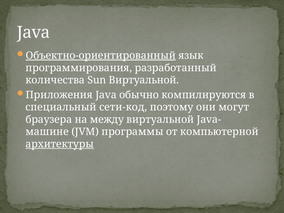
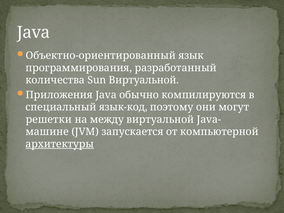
Объектно-ориентированный underline: present -> none (101, 56)
сети-код: сети-код -> язык-код (123, 107)
браузера: браузера -> решетки (49, 119)
программы: программы -> запускается (132, 132)
